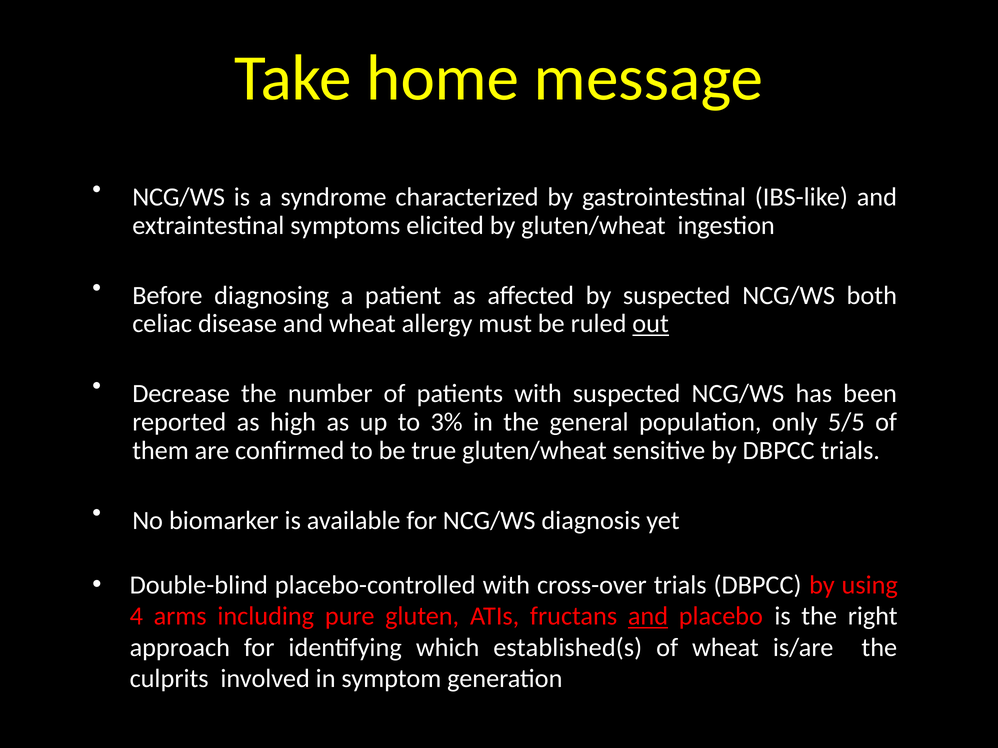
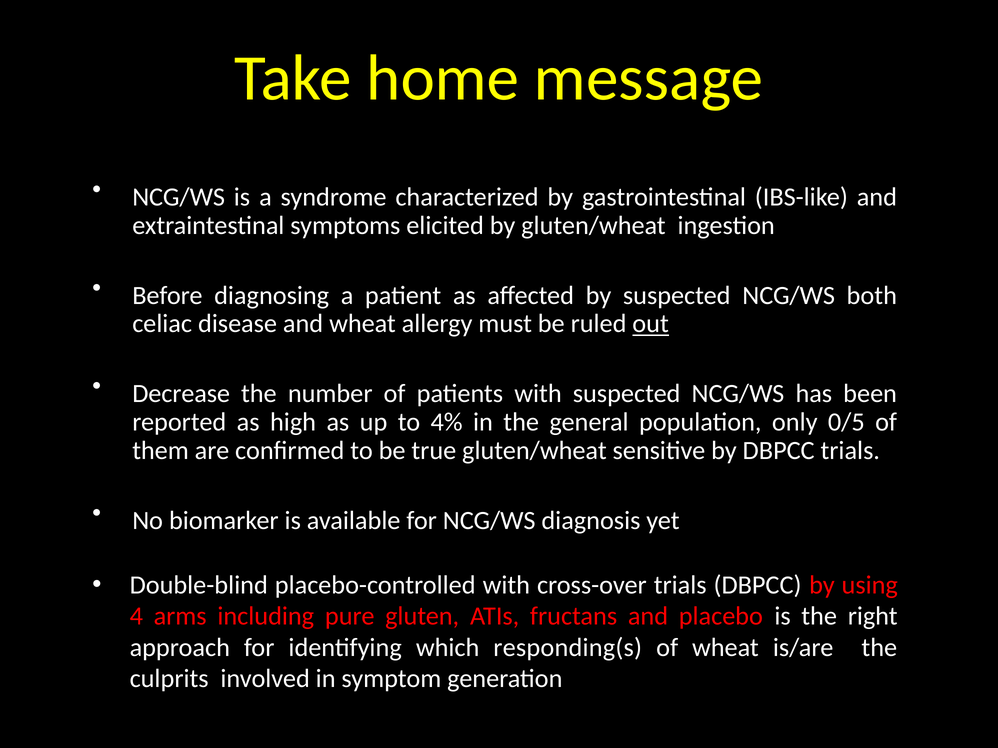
3%: 3% -> 4% (447, 422)
5/5: 5/5 -> 0/5 (846, 422)
and underline: present -> none (648, 617)
established(s: established(s -> responding(s (568, 648)
